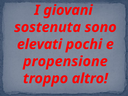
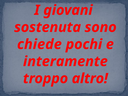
elevati: elevati -> chiede (39, 44)
propensione: propensione -> interamente (65, 61)
